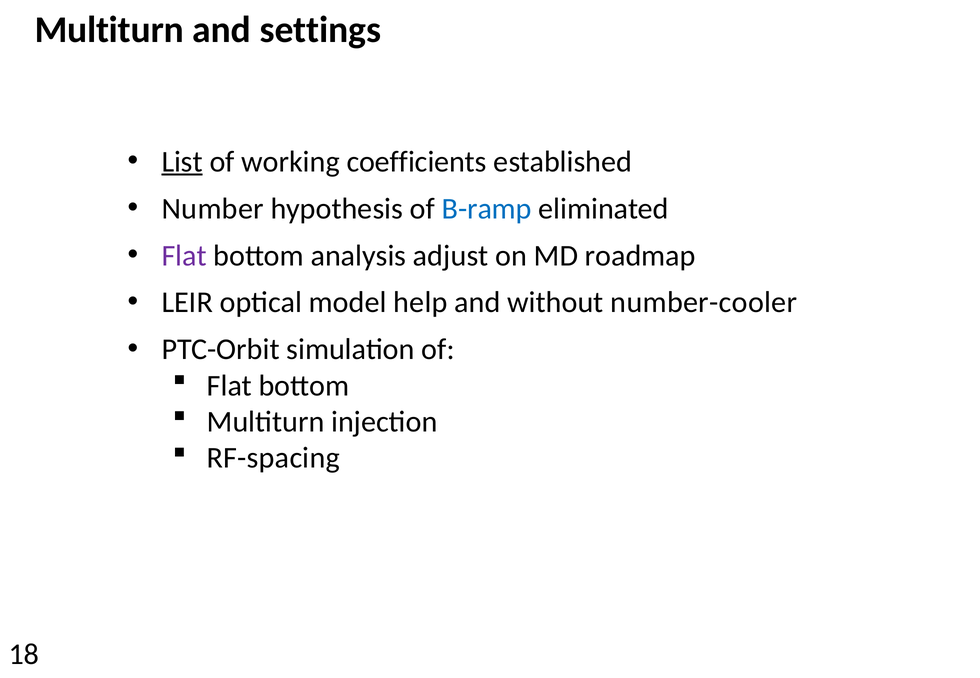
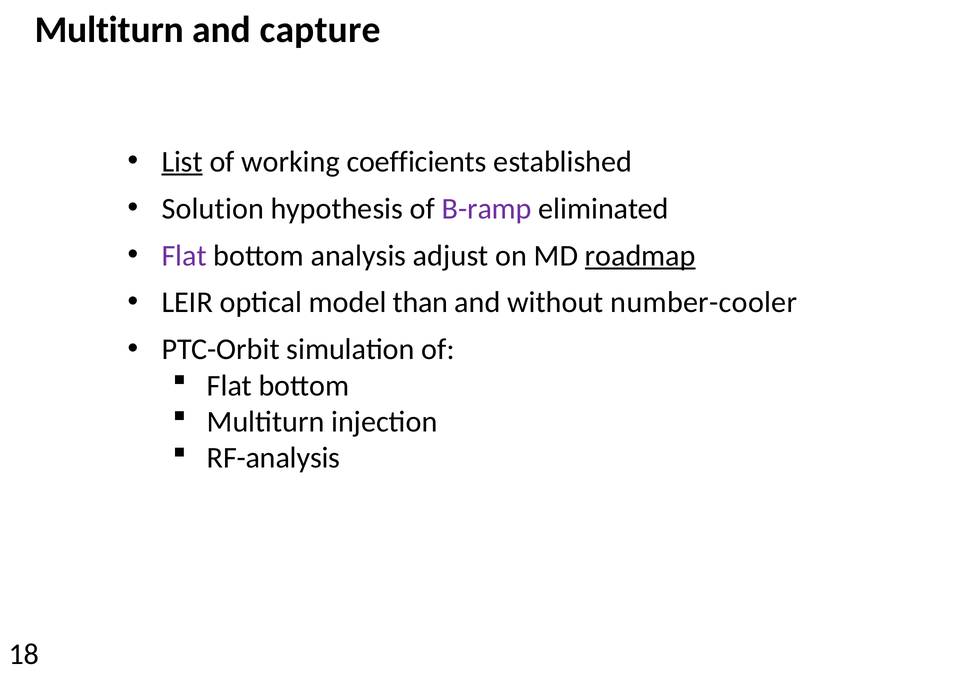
settings: settings -> capture (320, 30)
Number: Number -> Solution (213, 209)
B-ramp colour: blue -> purple (487, 209)
roadmap underline: none -> present (640, 256)
help: help -> than (421, 303)
RF-spacing: RF-spacing -> RF-analysis (273, 458)
